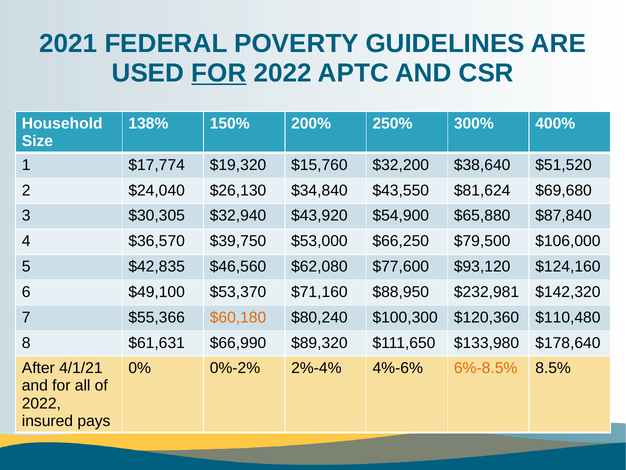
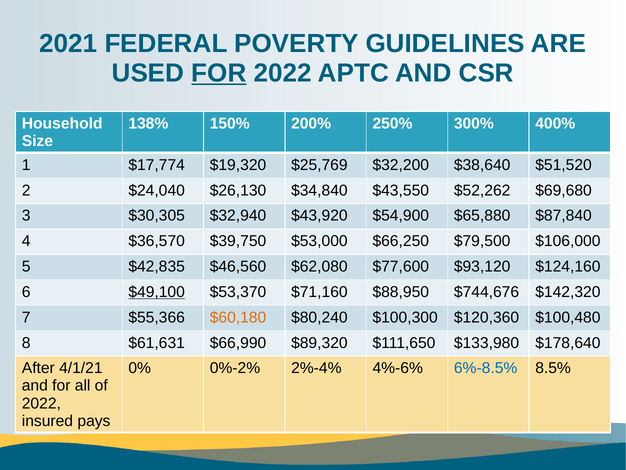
$15,760: $15,760 -> $25,769 (319, 165)
$81,624: $81,624 -> $52,262 (482, 190)
$49,100 underline: none -> present (157, 292)
$232,981: $232,981 -> $744,676 (487, 292)
$110,480: $110,480 -> $100,480 (568, 317)
6%-8.5% colour: orange -> blue (486, 368)
